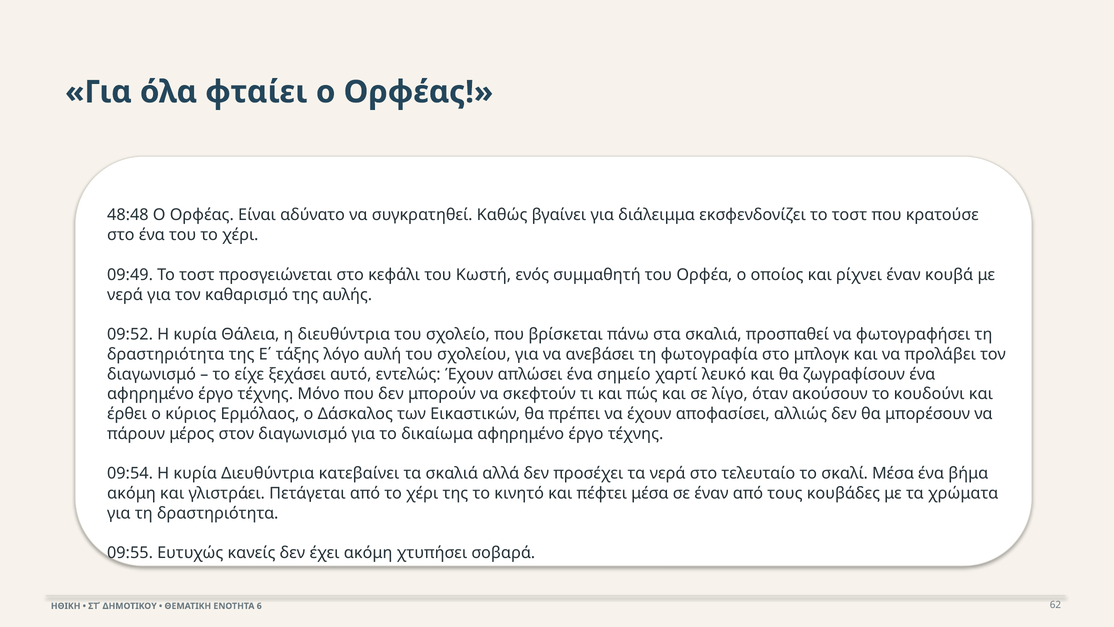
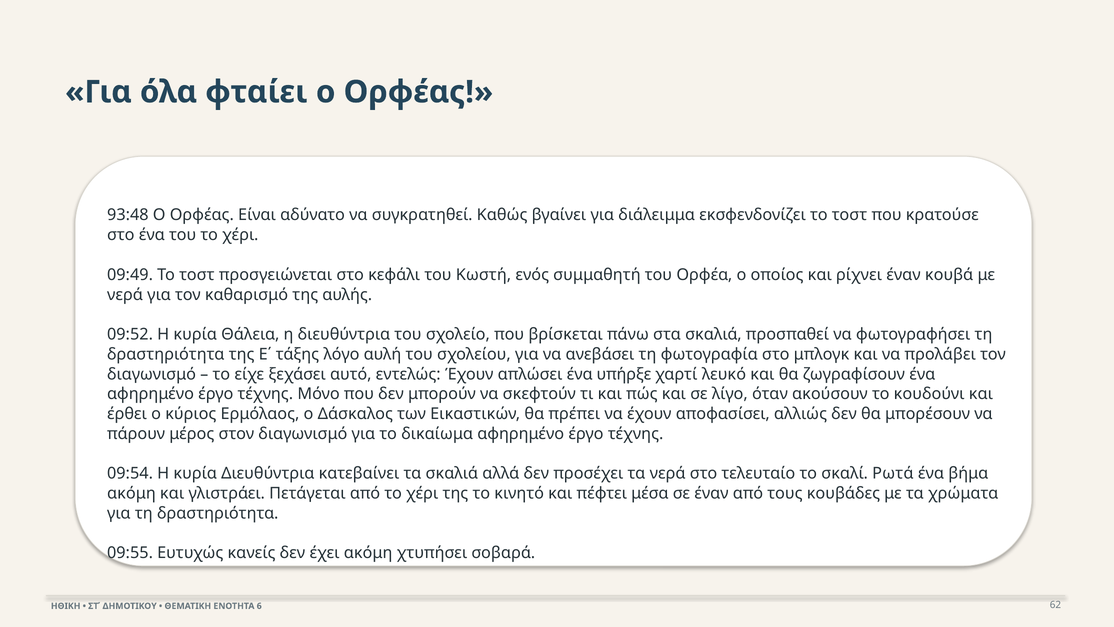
48:48: 48:48 -> 93:48 (128, 215)
σημείο: σημείο -> υπήρξε (624, 374)
σκαλί Μέσα: Μέσα -> Ρωτά (893, 473)
